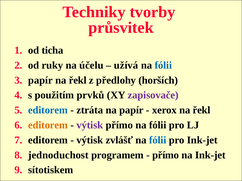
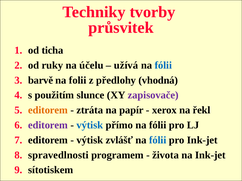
papír: papír -> barvě (41, 80)
řekl: řekl -> folii (78, 80)
horších: horších -> vhodná (158, 80)
prvků: prvků -> slunce (91, 95)
editorem colour: blue -> orange (48, 110)
editorem colour: orange -> purple (48, 125)
výtisk colour: purple -> blue (90, 125)
jednoduchost: jednoduchost -> spravedlnosti (58, 155)
přímo: přímo -> života (166, 155)
